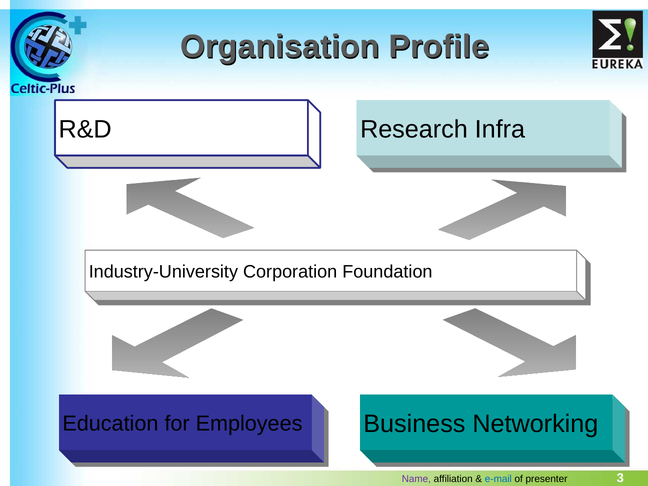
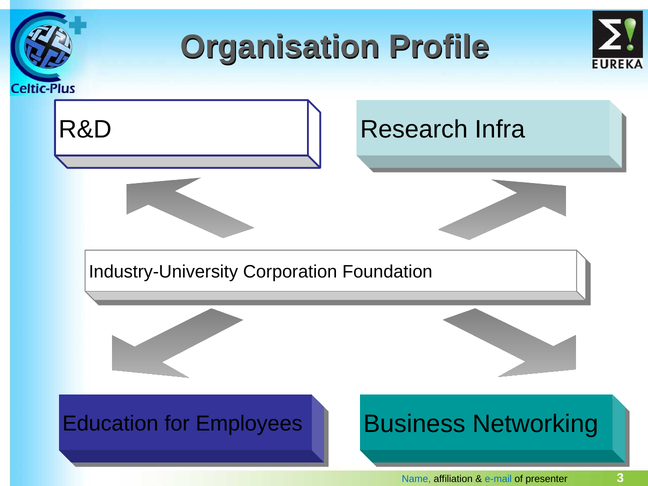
Name colour: purple -> blue (416, 479)
